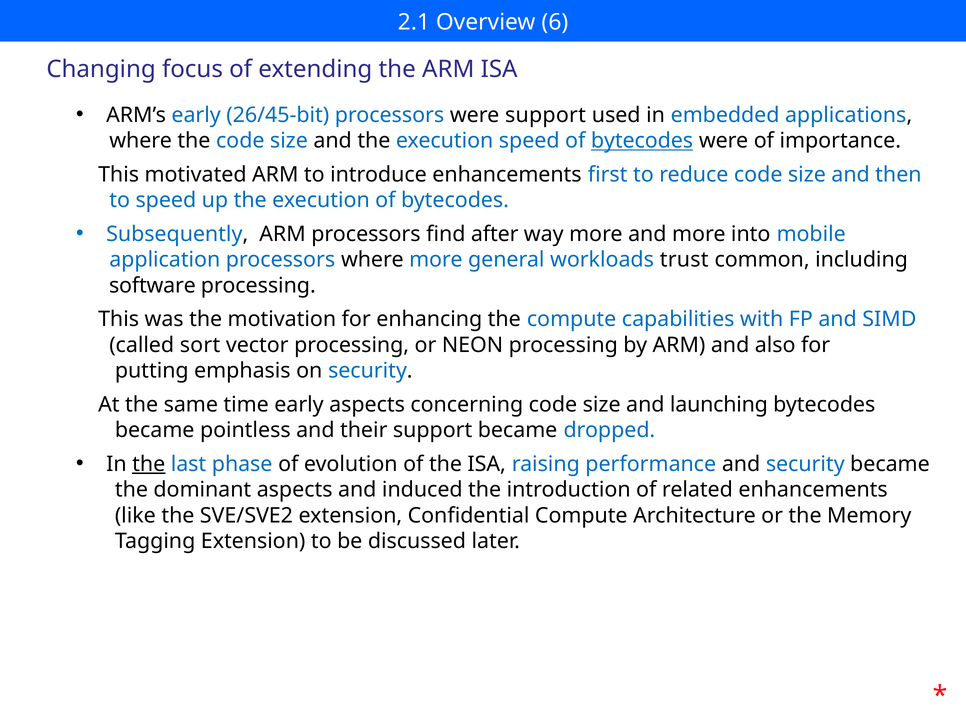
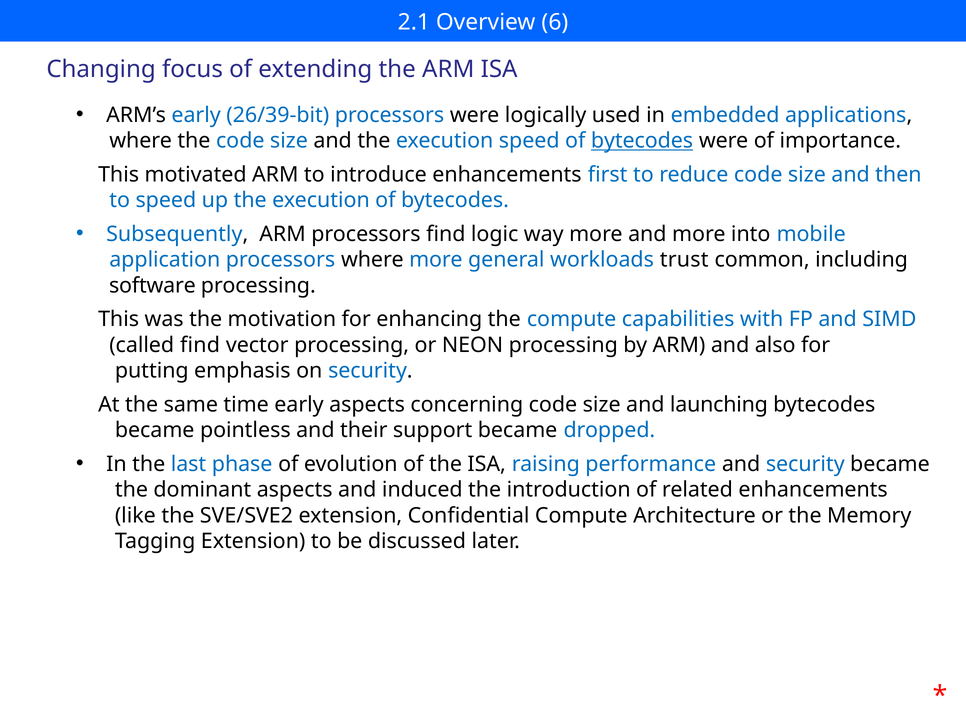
26/45-bit: 26/45-bit -> 26/39-bit (278, 115)
were support: support -> logically (546, 115)
after: after -> logic (495, 234)
called sort: sort -> find (200, 345)
the underline: present -> none (149, 464)
